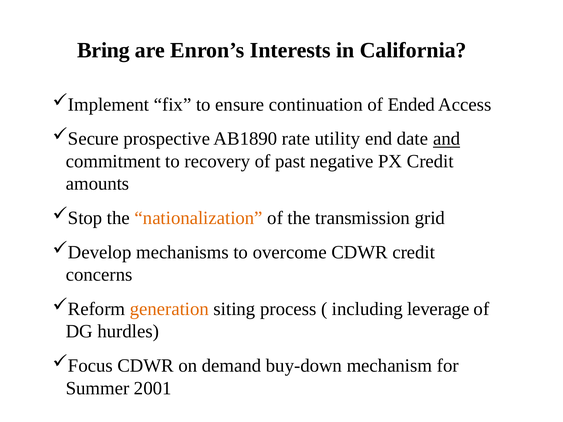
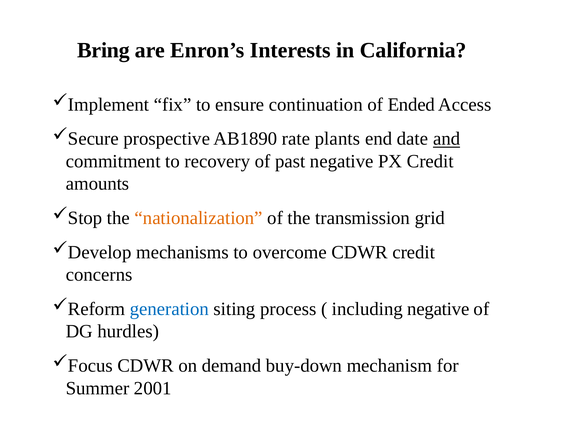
utility: utility -> plants (337, 139)
generation colour: orange -> blue (169, 309)
including leverage: leverage -> negative (438, 309)
